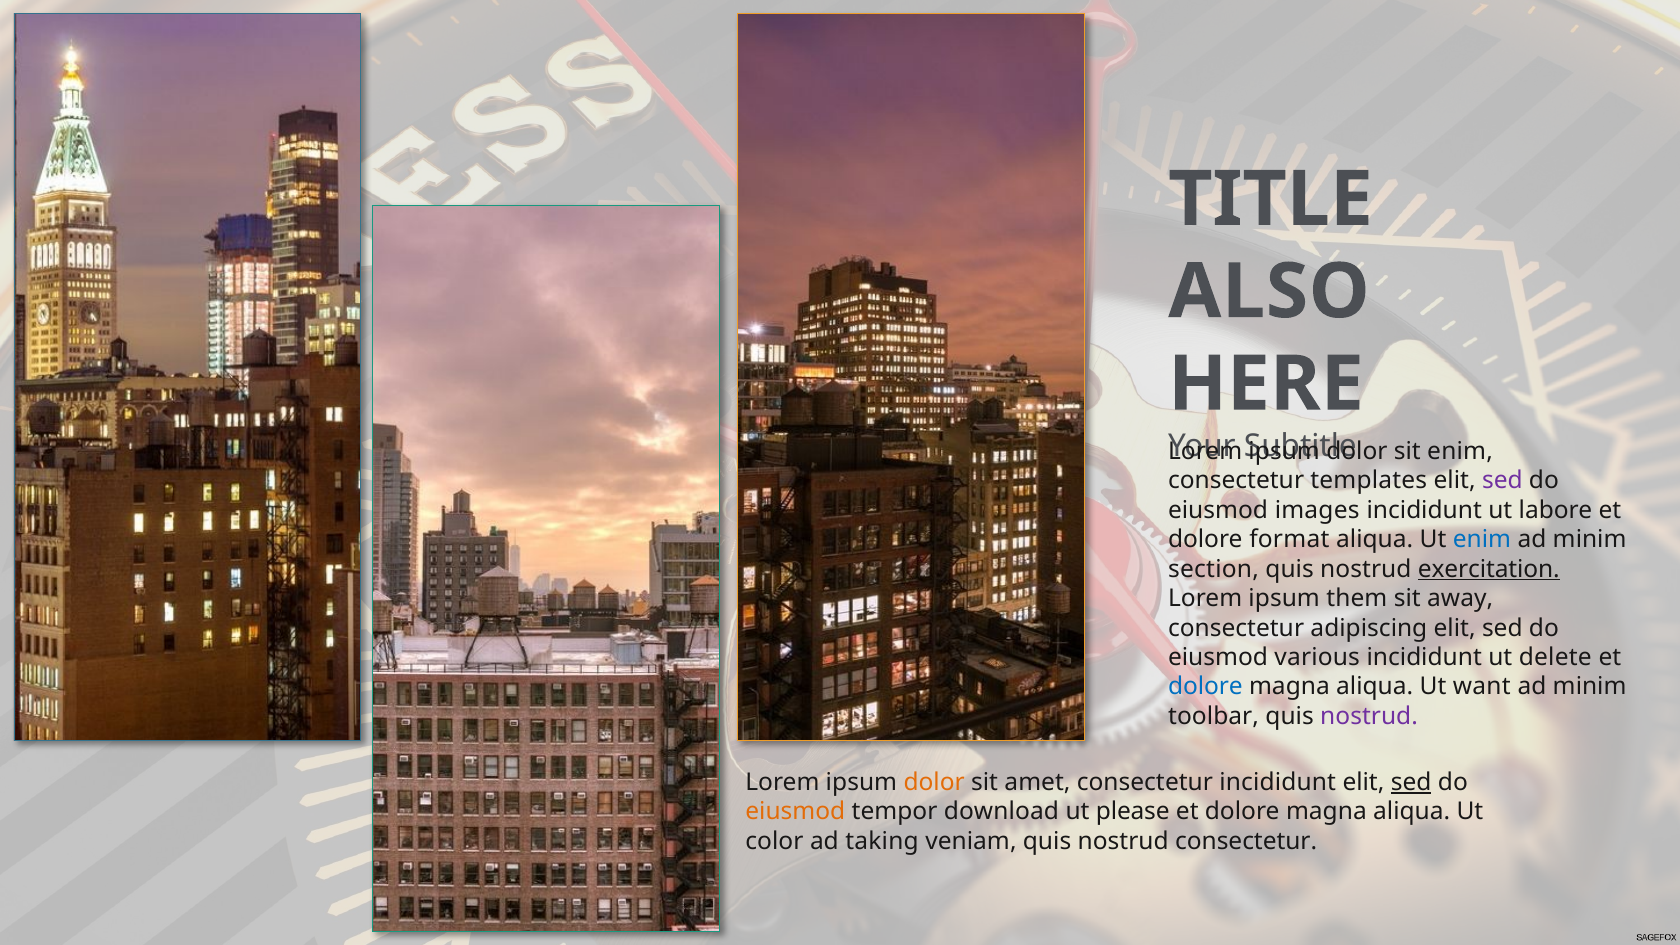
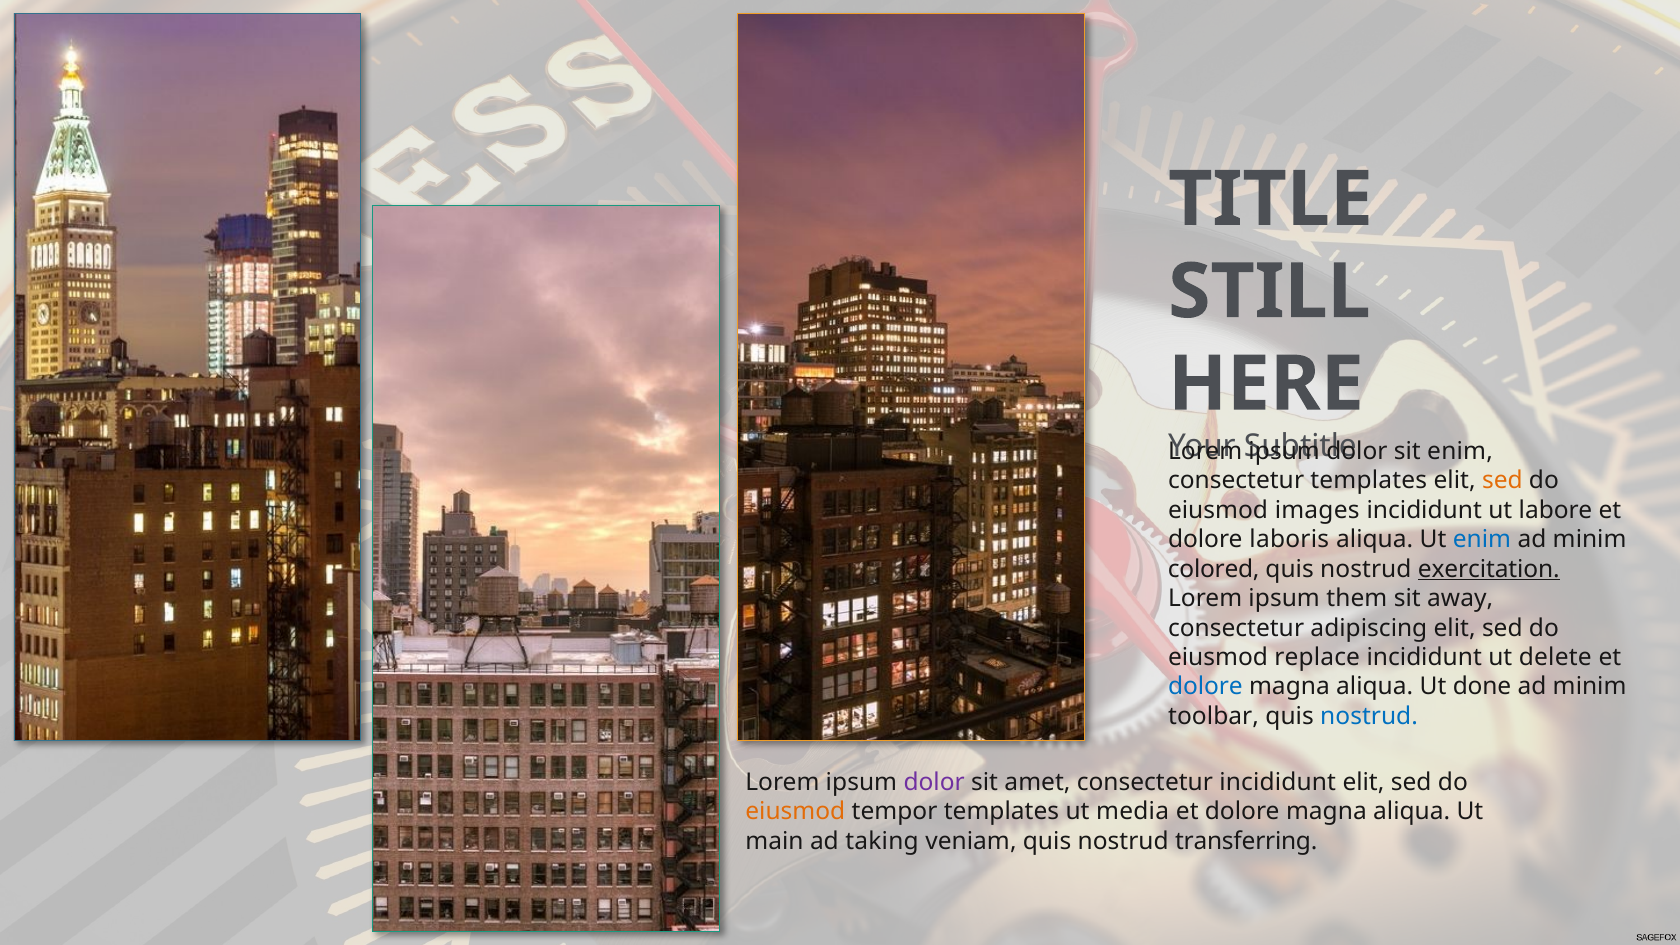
ALSO: ALSO -> STILL (1269, 292)
sed colour: purple -> orange (1502, 481)
format: format -> laboris (1289, 540)
section: section -> colored (1214, 569)
various: various -> replace (1317, 657)
want: want -> done (1482, 687)
nostrud colour: purple -> blue (1369, 716)
dolor colour: orange -> purple (934, 782)
sed underline: present -> none (1411, 782)
tempor download: download -> templates (1001, 812)
please: please -> media (1133, 812)
color: color -> main (774, 841)
nostrud consectetur: consectetur -> transferring (1246, 841)
